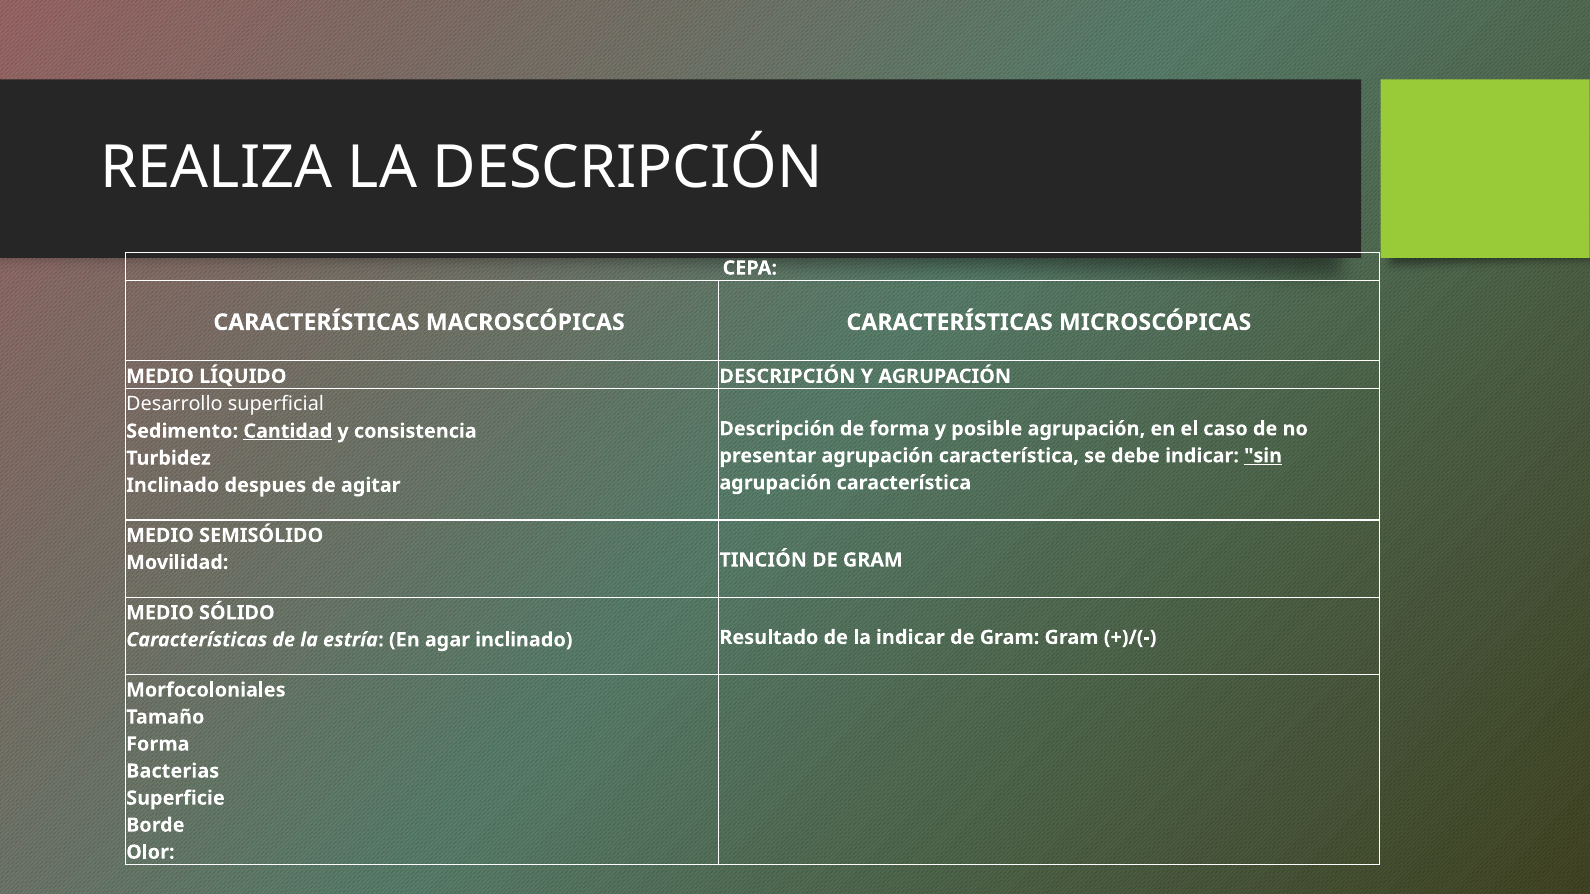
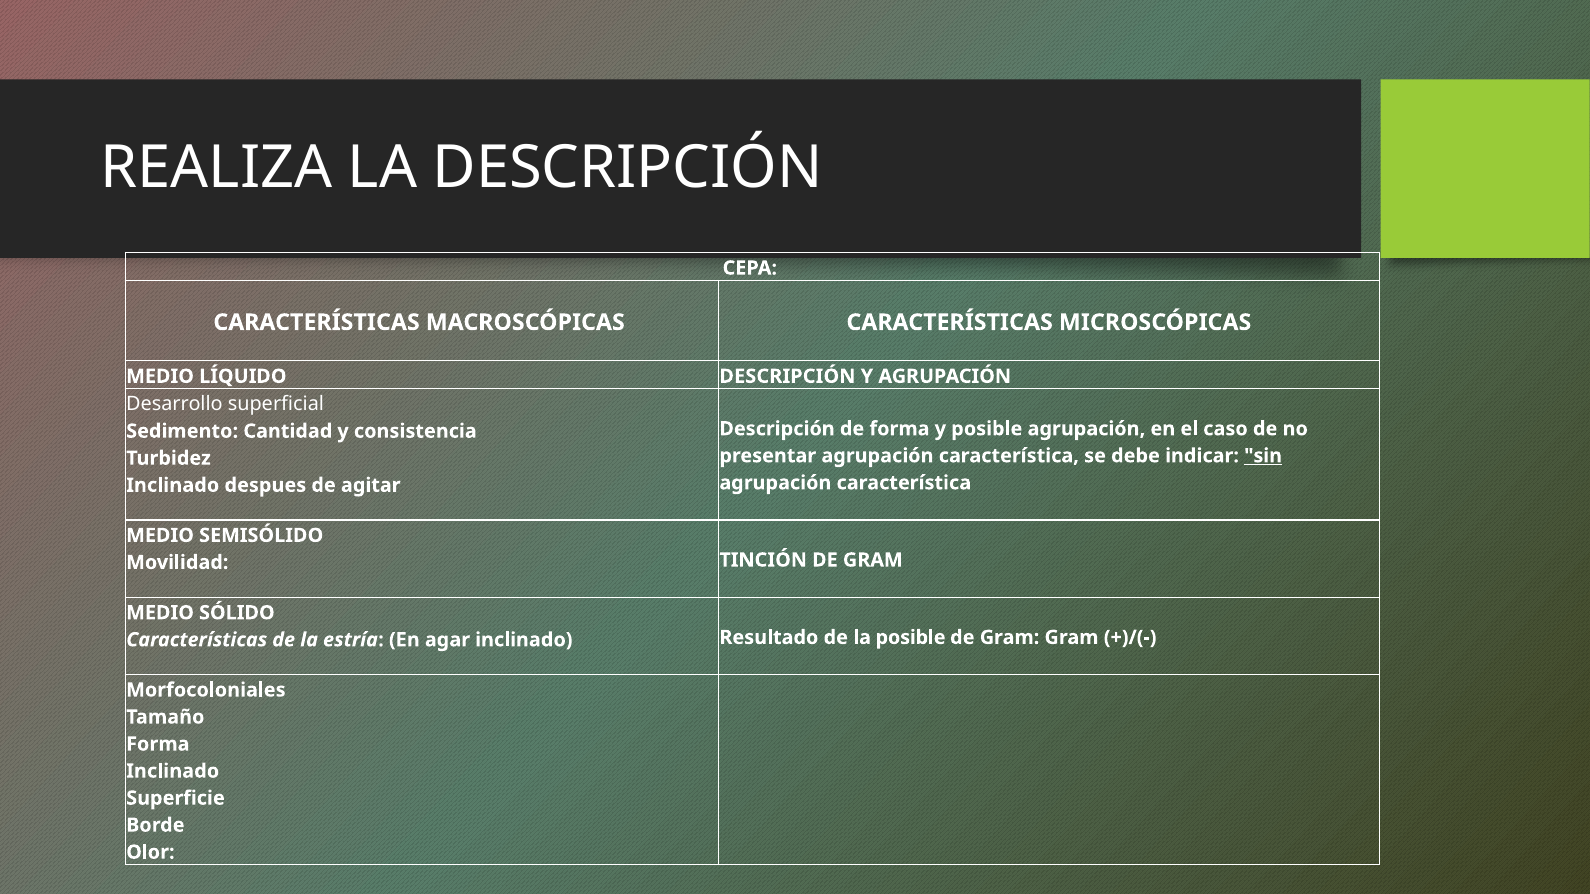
Cantidad underline: present -> none (288, 431)
la indicar: indicar -> posible (911, 638)
Bacterias: Bacterias -> Inclinado (173, 771)
